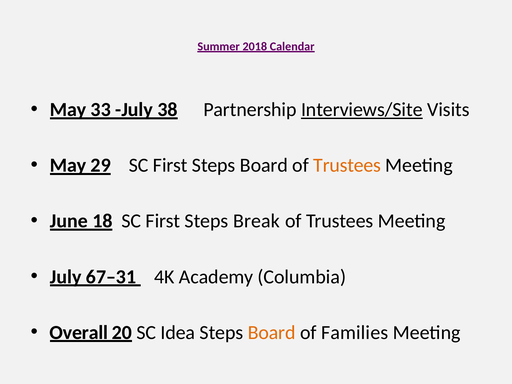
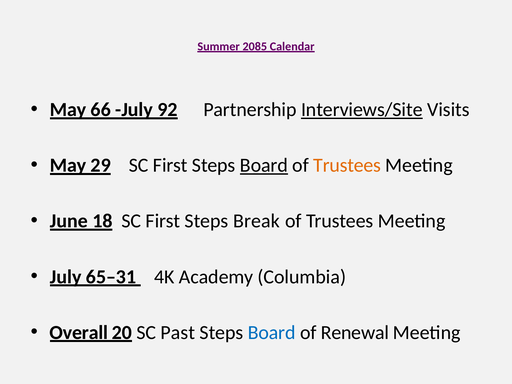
2018: 2018 -> 2085 (255, 46)
33: 33 -> 66 (101, 110)
38: 38 -> 92 (168, 110)
Board underline: none -> present (264, 165)
67–31: 67–31 -> 65–31 (111, 277)
Idea: Idea -> Past (178, 332)
Board colour: orange -> blue (272, 332)
Families: Families -> Renewal (355, 332)
